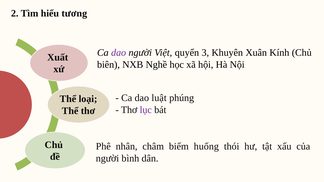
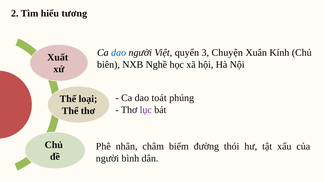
dao colour: purple -> blue (119, 53)
Khuyên: Khuyên -> Chuyện (227, 53)
luật: luật -> toát (159, 98)
huống: huống -> đường (206, 147)
